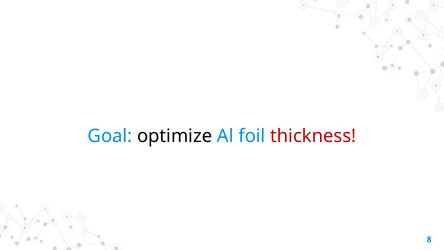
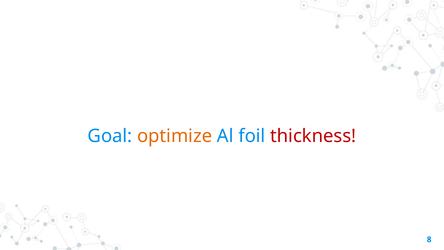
optimize colour: black -> orange (175, 136)
